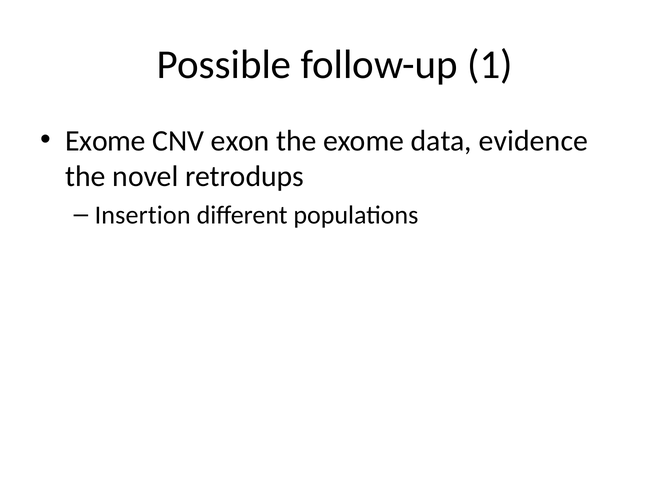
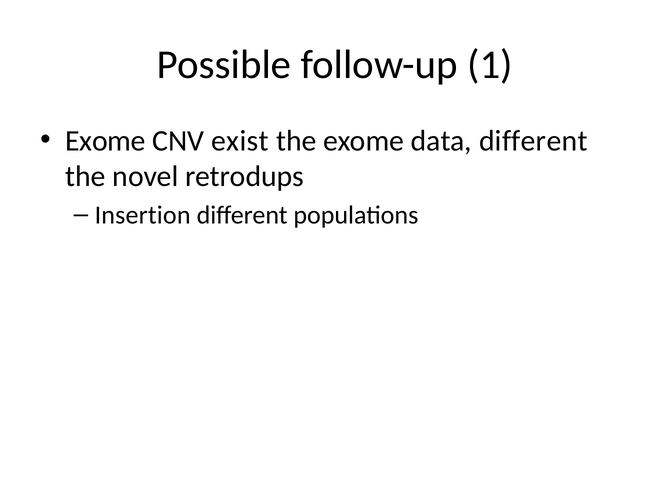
exon: exon -> exist (240, 141)
data evidence: evidence -> different (533, 141)
